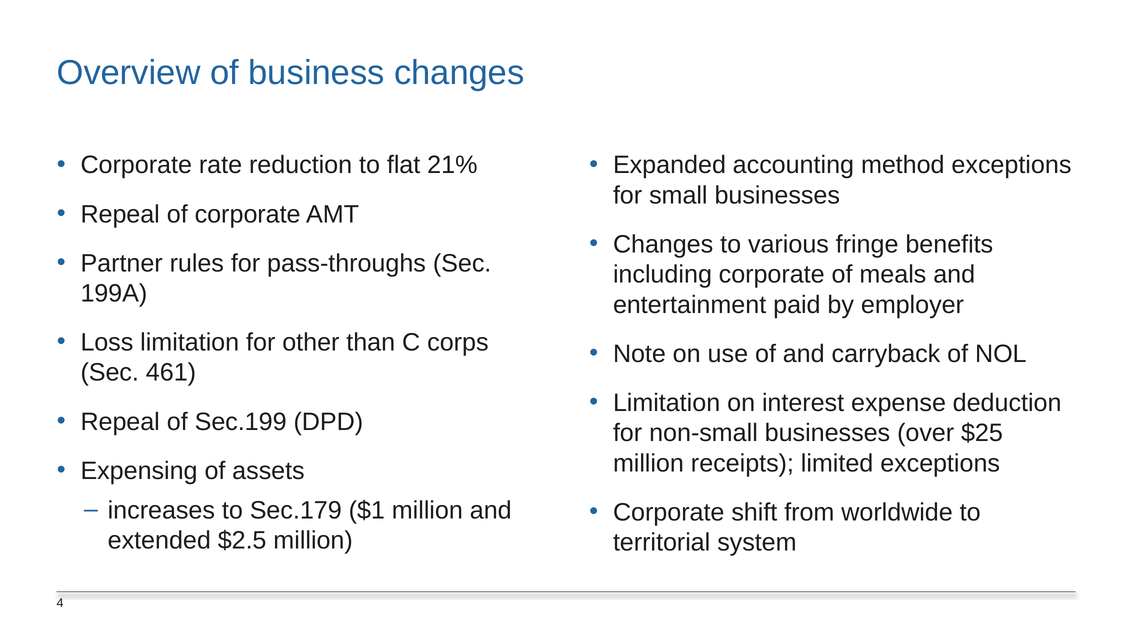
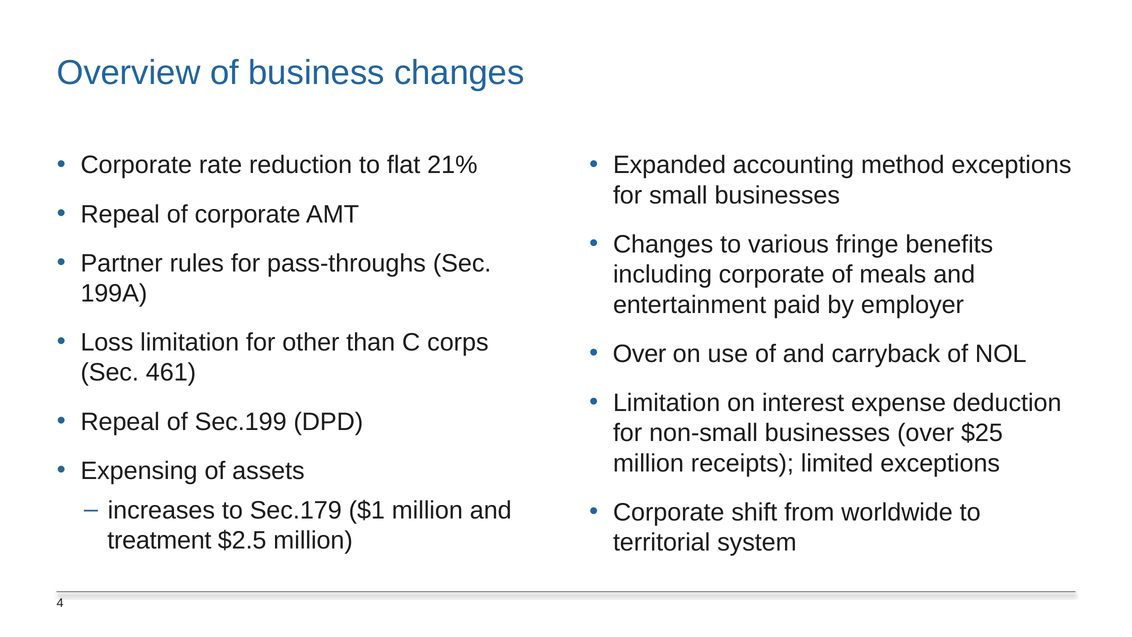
Note: Note -> Over (640, 354)
extended: extended -> treatment (159, 540)
